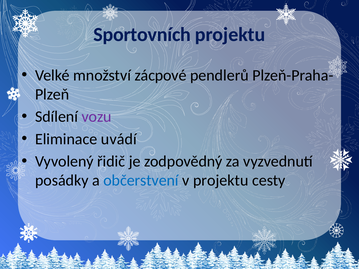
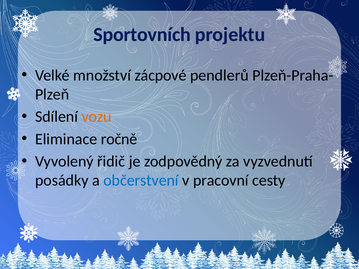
vozu colour: purple -> orange (97, 117)
uvádí: uvádí -> ročně (119, 139)
v projektu: projektu -> pracovní (221, 181)
